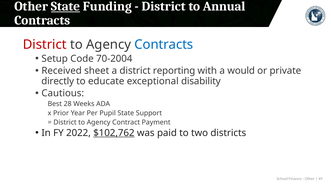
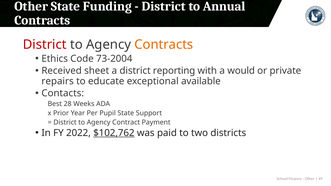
State underline: present -> none (66, 6)
Contracts colour: blue -> orange (164, 45)
Setup: Setup -> Ethics (55, 59)
70-2004: 70-2004 -> 73-2004 (114, 59)
directly: directly -> repairs (58, 81)
disability: disability -> available (201, 81)
Cautious: Cautious -> Contacts (63, 93)
